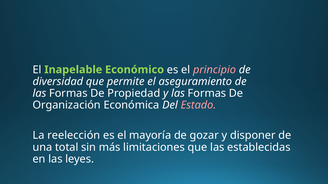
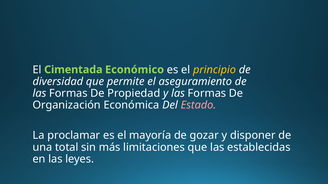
Inapelable: Inapelable -> Cimentada (73, 70)
principio colour: pink -> yellow (215, 70)
reelección: reelección -> proclamar (74, 136)
